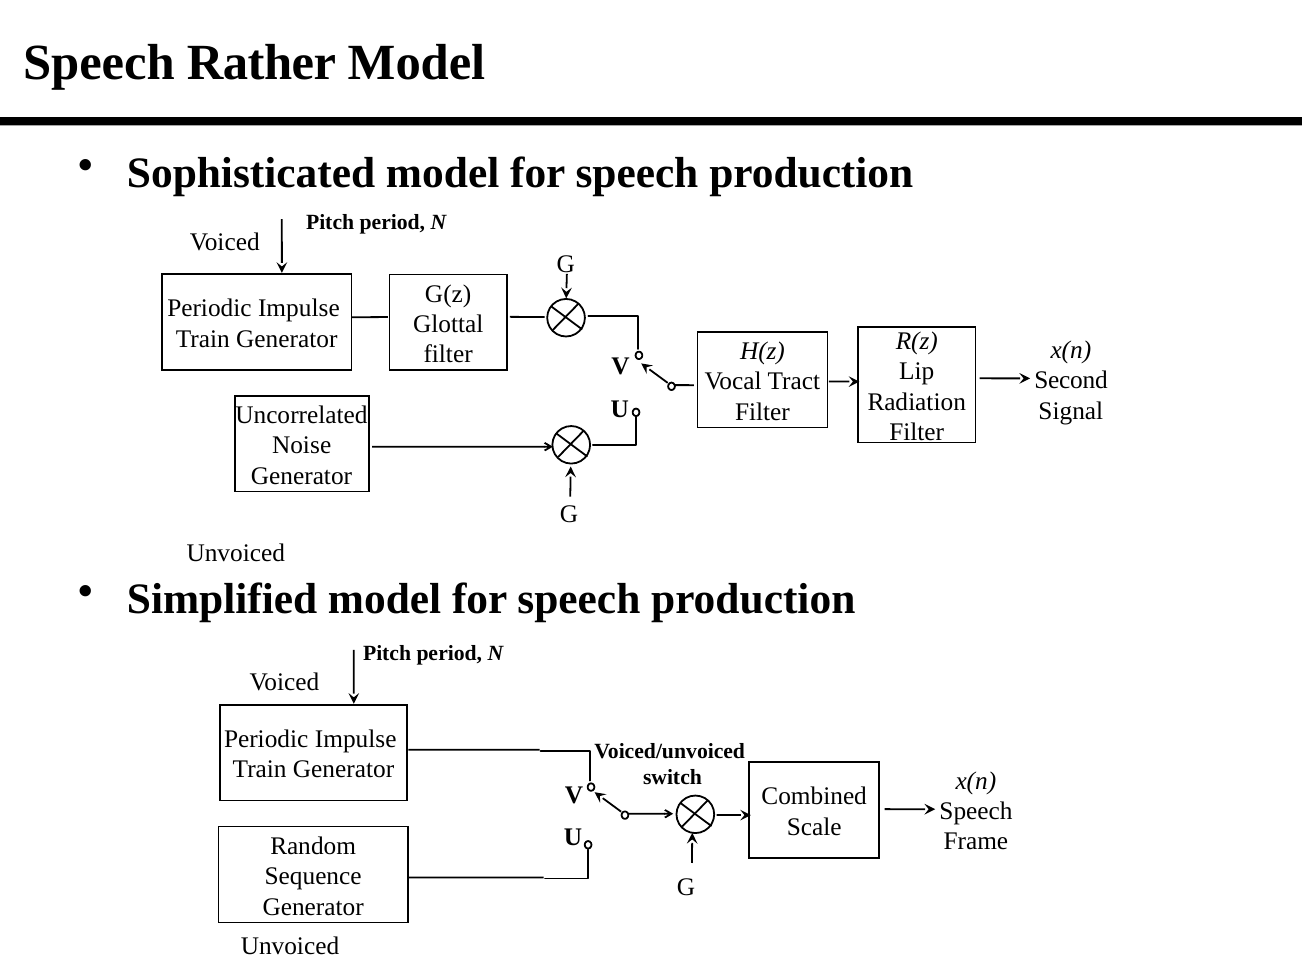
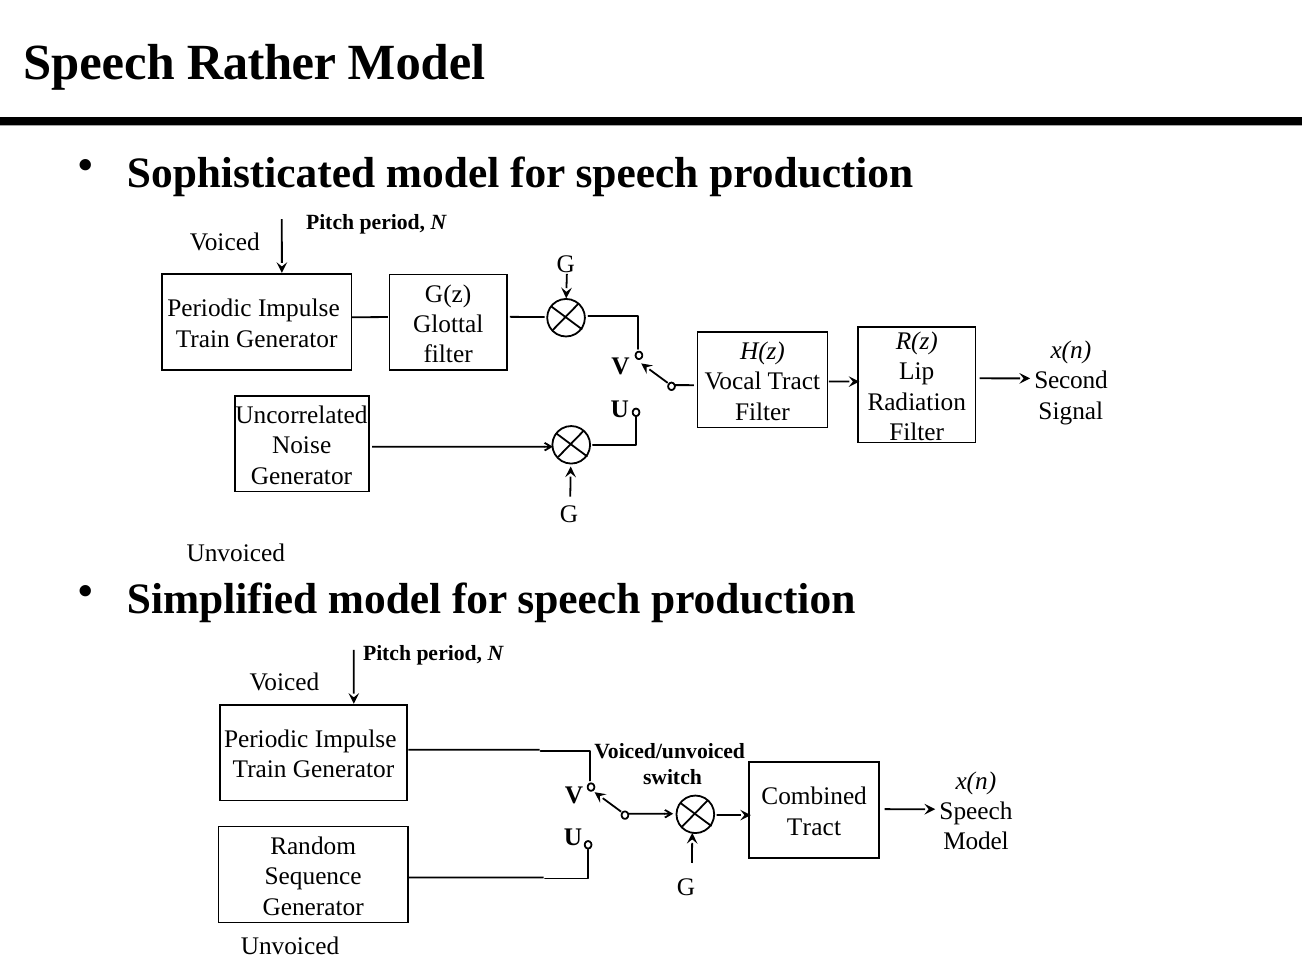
Scale: Scale -> Tract (814, 826)
Frame: Frame -> Model (976, 841)
